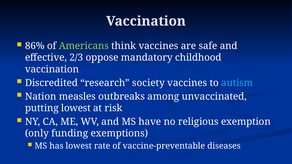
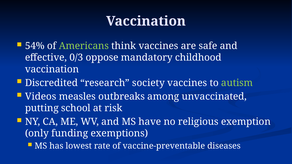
86%: 86% -> 54% (35, 46)
2/3: 2/3 -> 0/3 (76, 58)
autism colour: light blue -> light green (237, 83)
Nation: Nation -> Videos (41, 97)
putting lowest: lowest -> school (76, 108)
